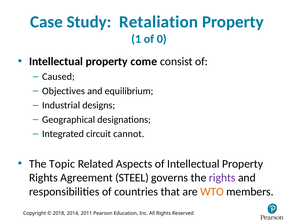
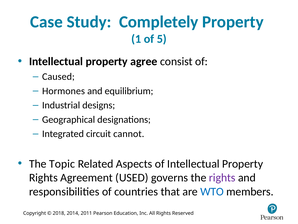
Retaliation: Retaliation -> Completely (159, 22)
0: 0 -> 5 (162, 39)
come: come -> agree (144, 61)
Objectives: Objectives -> Hormones (63, 91)
STEEL: STEEL -> USED (132, 177)
WTO colour: orange -> blue (212, 191)
